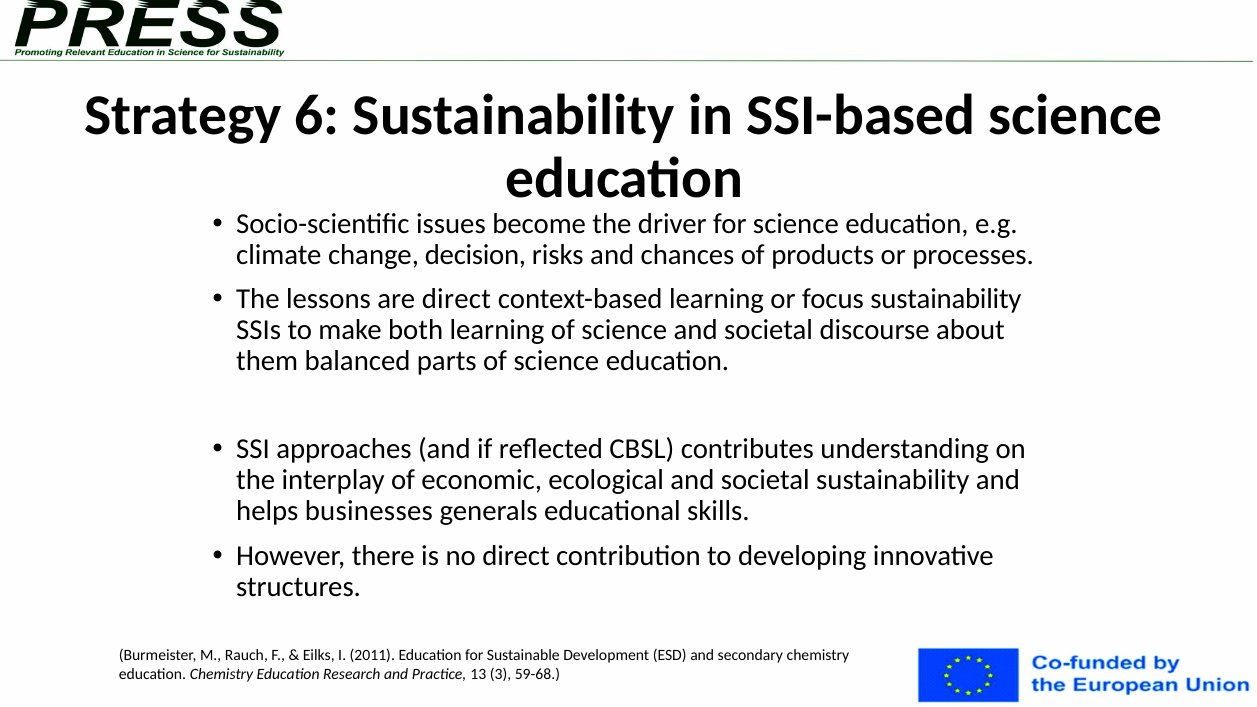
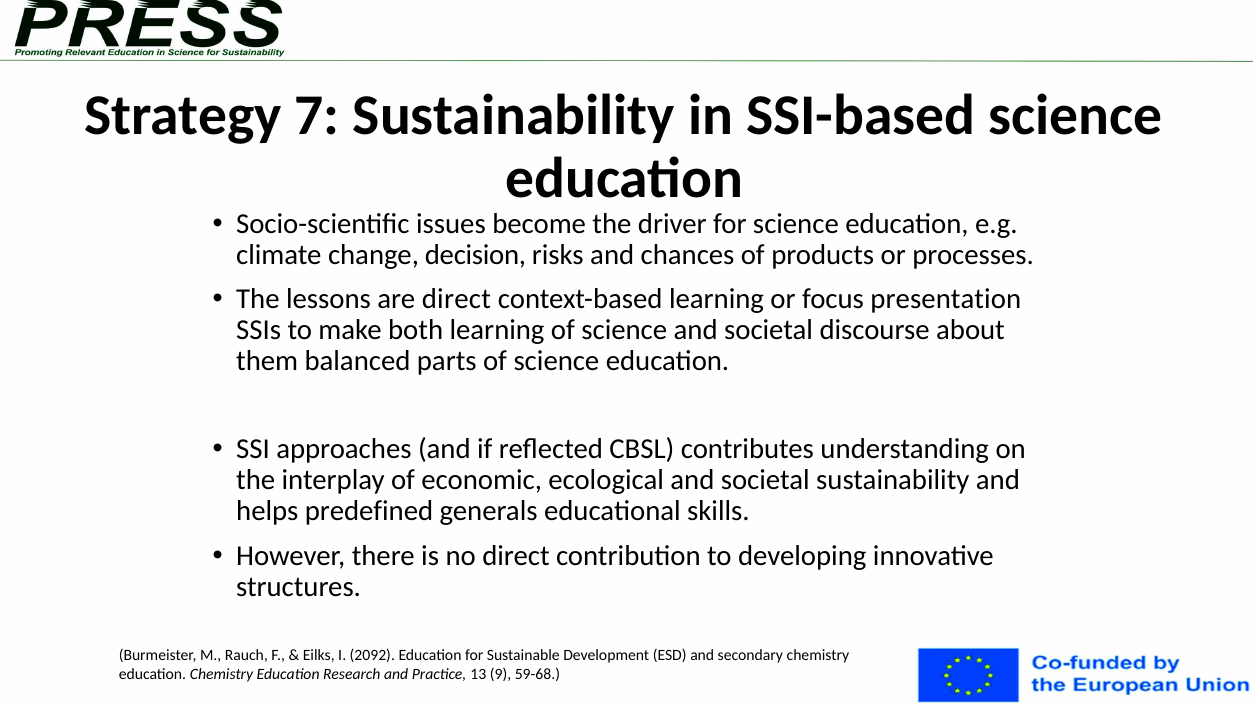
6: 6 -> 7 (317, 116)
focus sustainability: sustainability -> presentation (946, 299)
businesses: businesses -> predefined (369, 511)
2011: 2011 -> 2092 (372, 656)
3: 3 -> 9 (501, 674)
